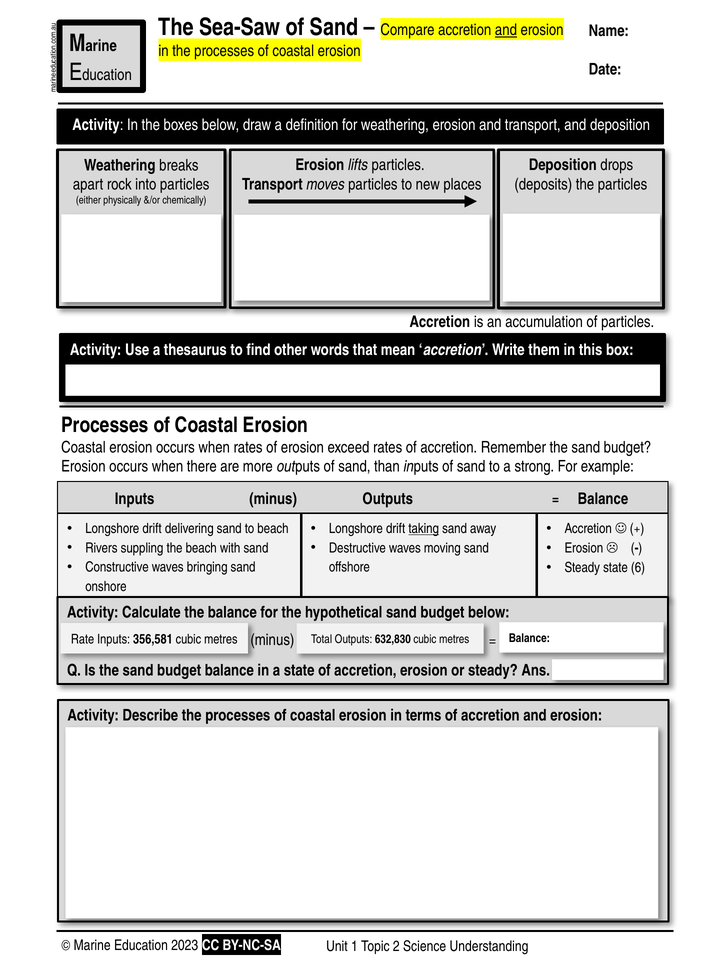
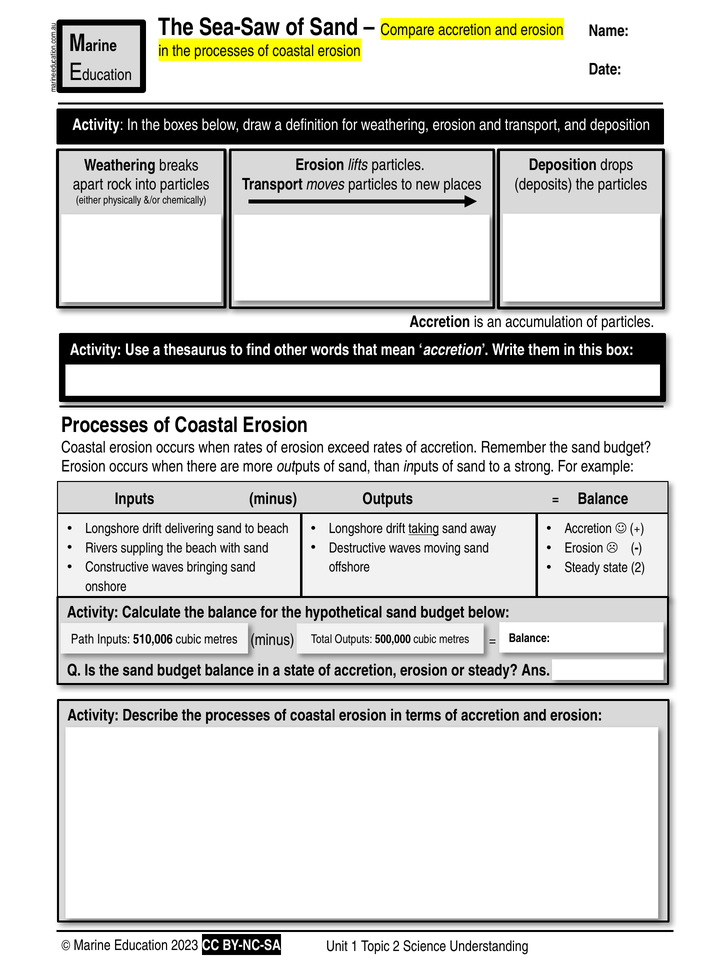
and underline: present -> none (506, 30)
state 6: 6 -> 2 (638, 568)
Rate: Rate -> Path (82, 639)
356,581: 356,581 -> 510,006 (153, 639)
632,830: 632,830 -> 500,000 (393, 640)
